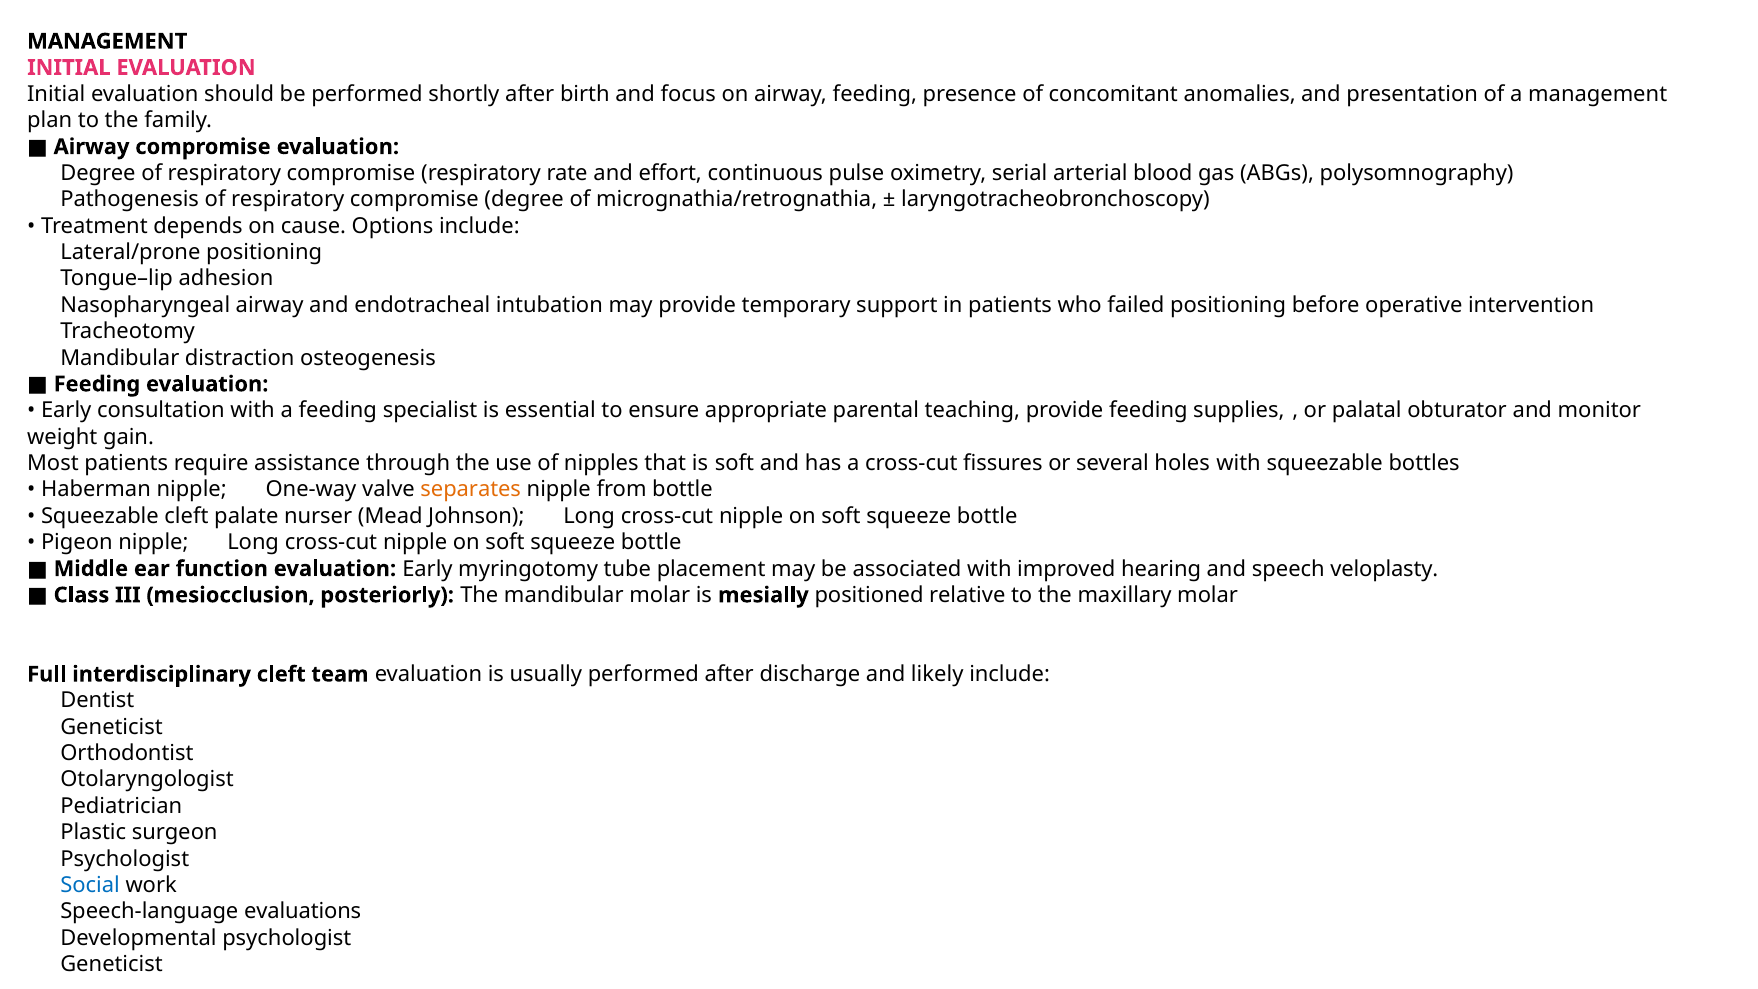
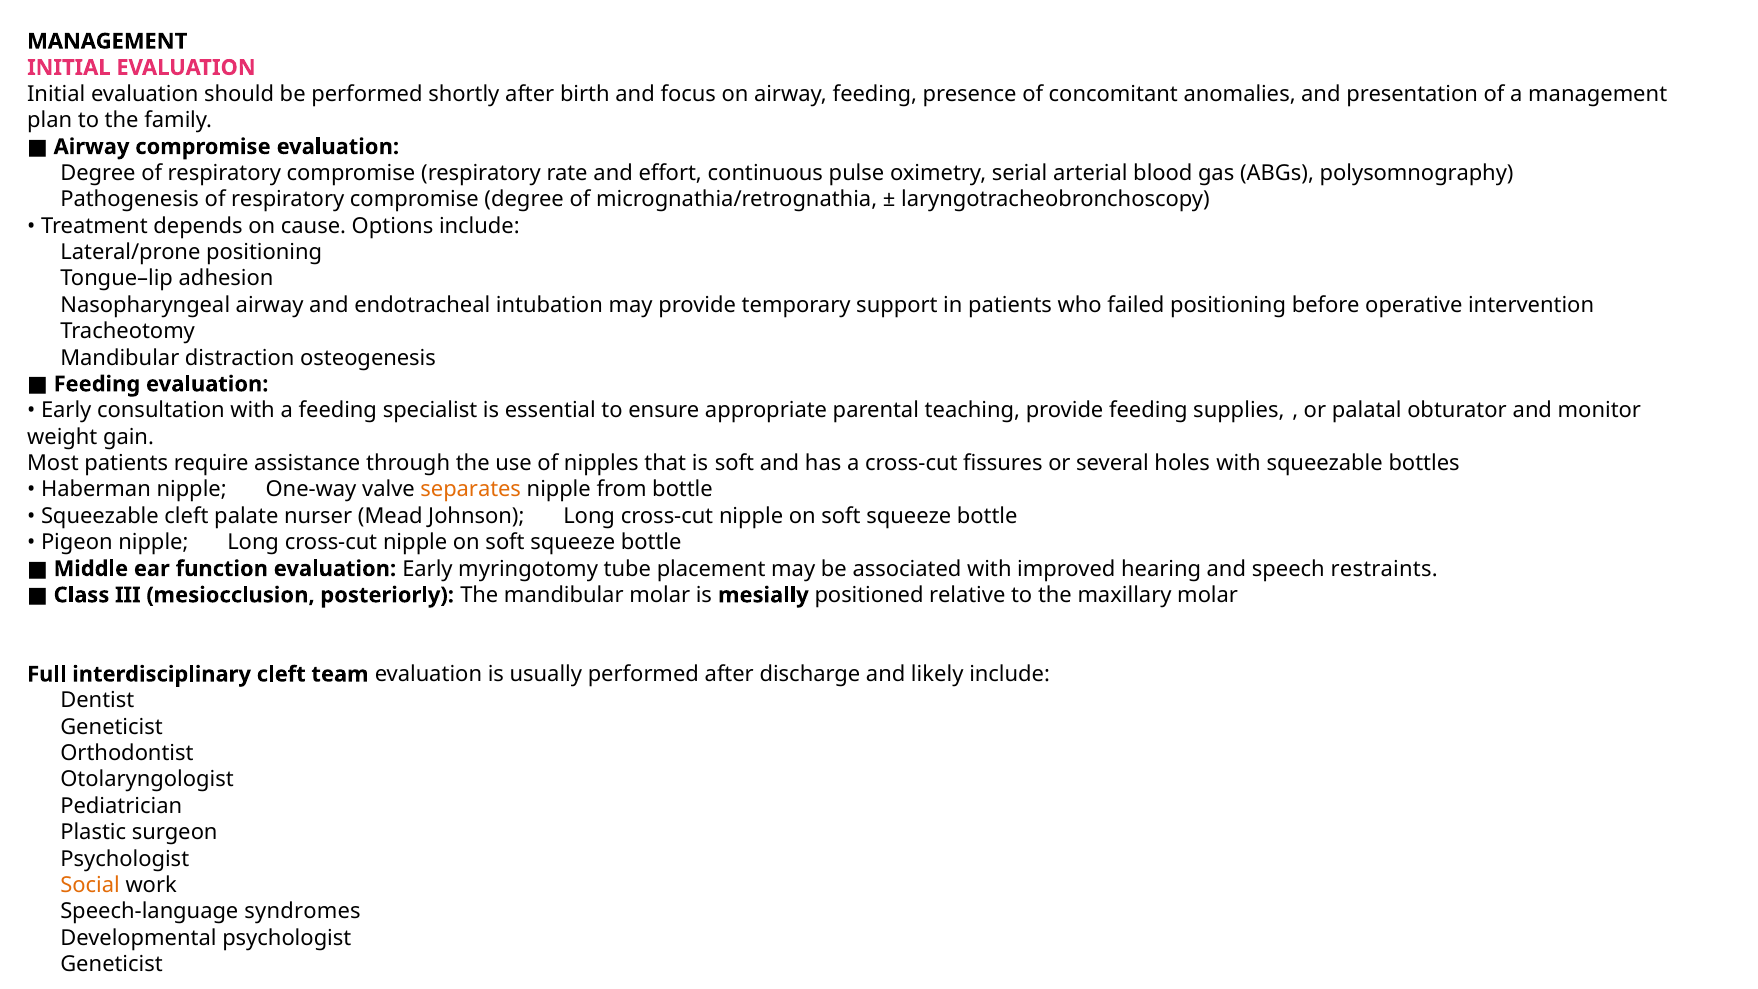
veloplasty: veloplasty -> restraints (1384, 569)
Social colour: blue -> orange (90, 885)
evaluations: evaluations -> syndromes (303, 911)
